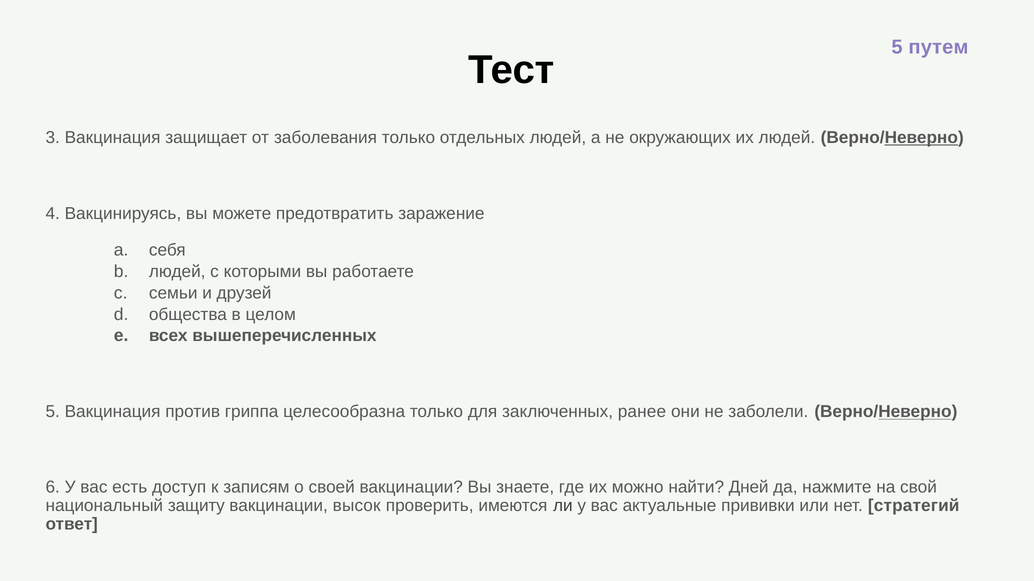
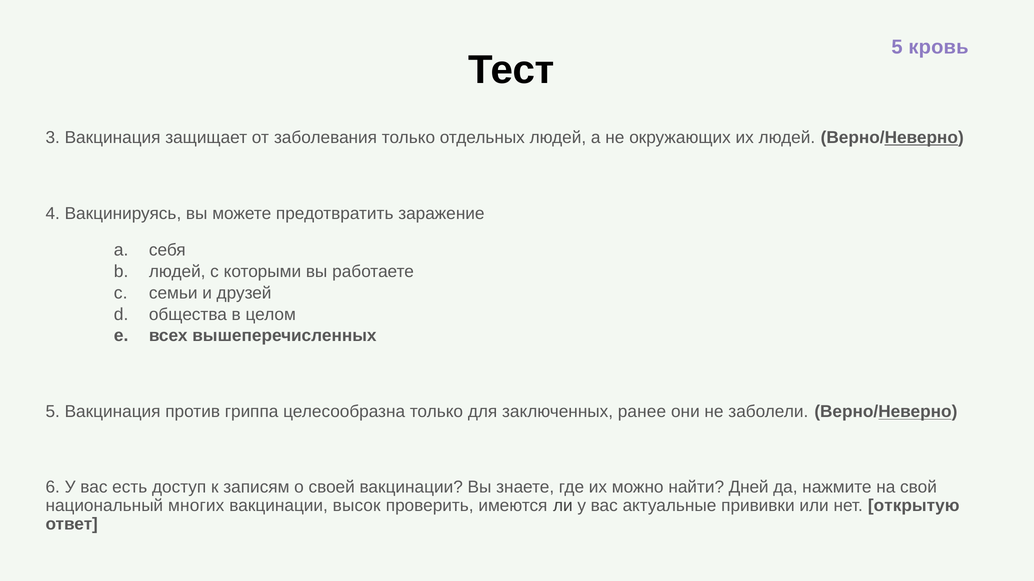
путем: путем -> кровь (938, 47)
защиту: защиту -> многих (196, 506)
стратегий: стратегий -> открытую (914, 506)
